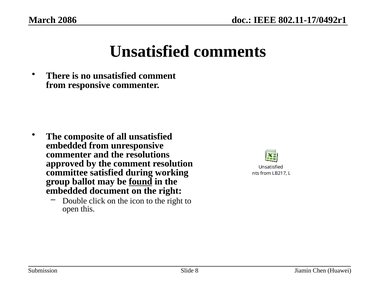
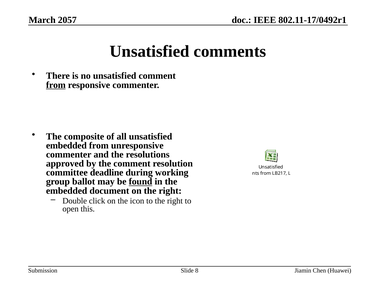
2086: 2086 -> 2057 (67, 20)
from underline: none -> present (56, 85)
satisfied: satisfied -> deadline (107, 173)
